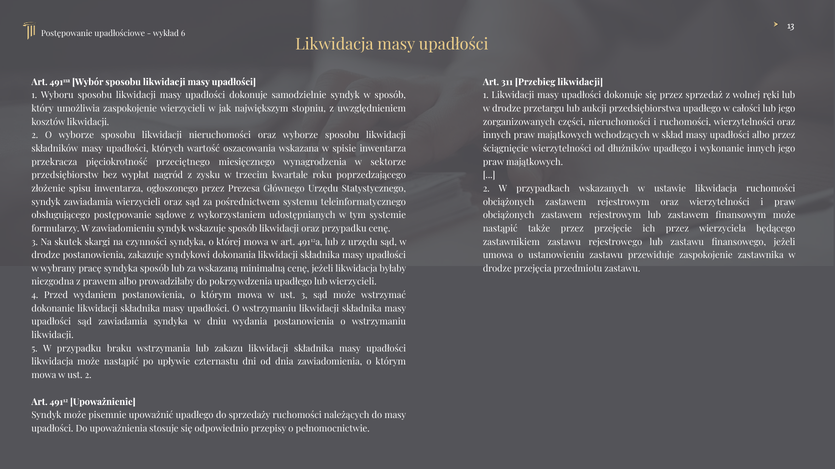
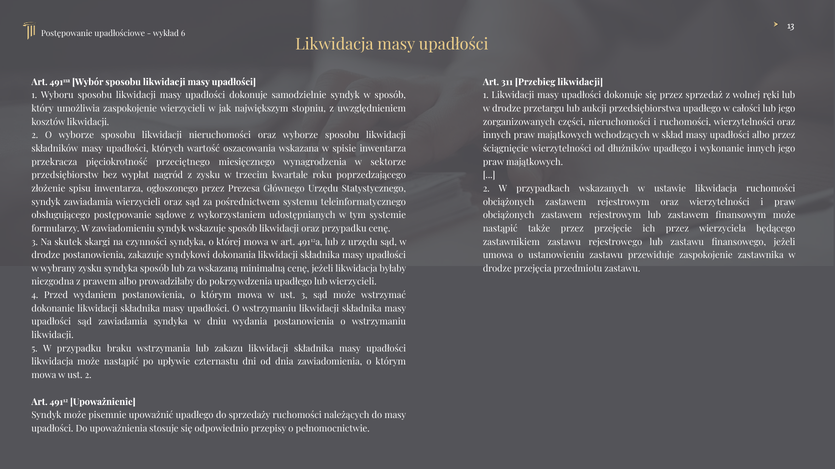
wybrany pracę: pracę -> zysku (90, 269)
